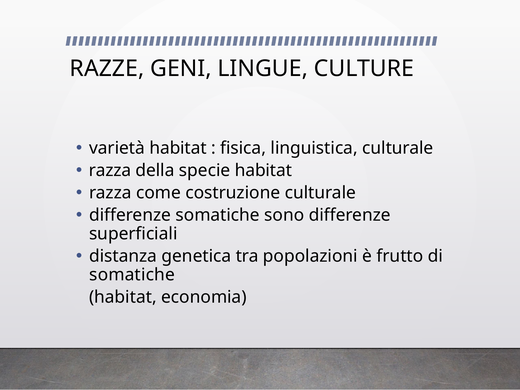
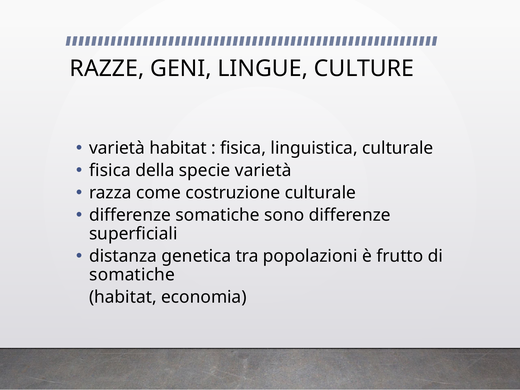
razza: razza -> fisica (110, 171)
specie habitat: habitat -> varietà (263, 171)
